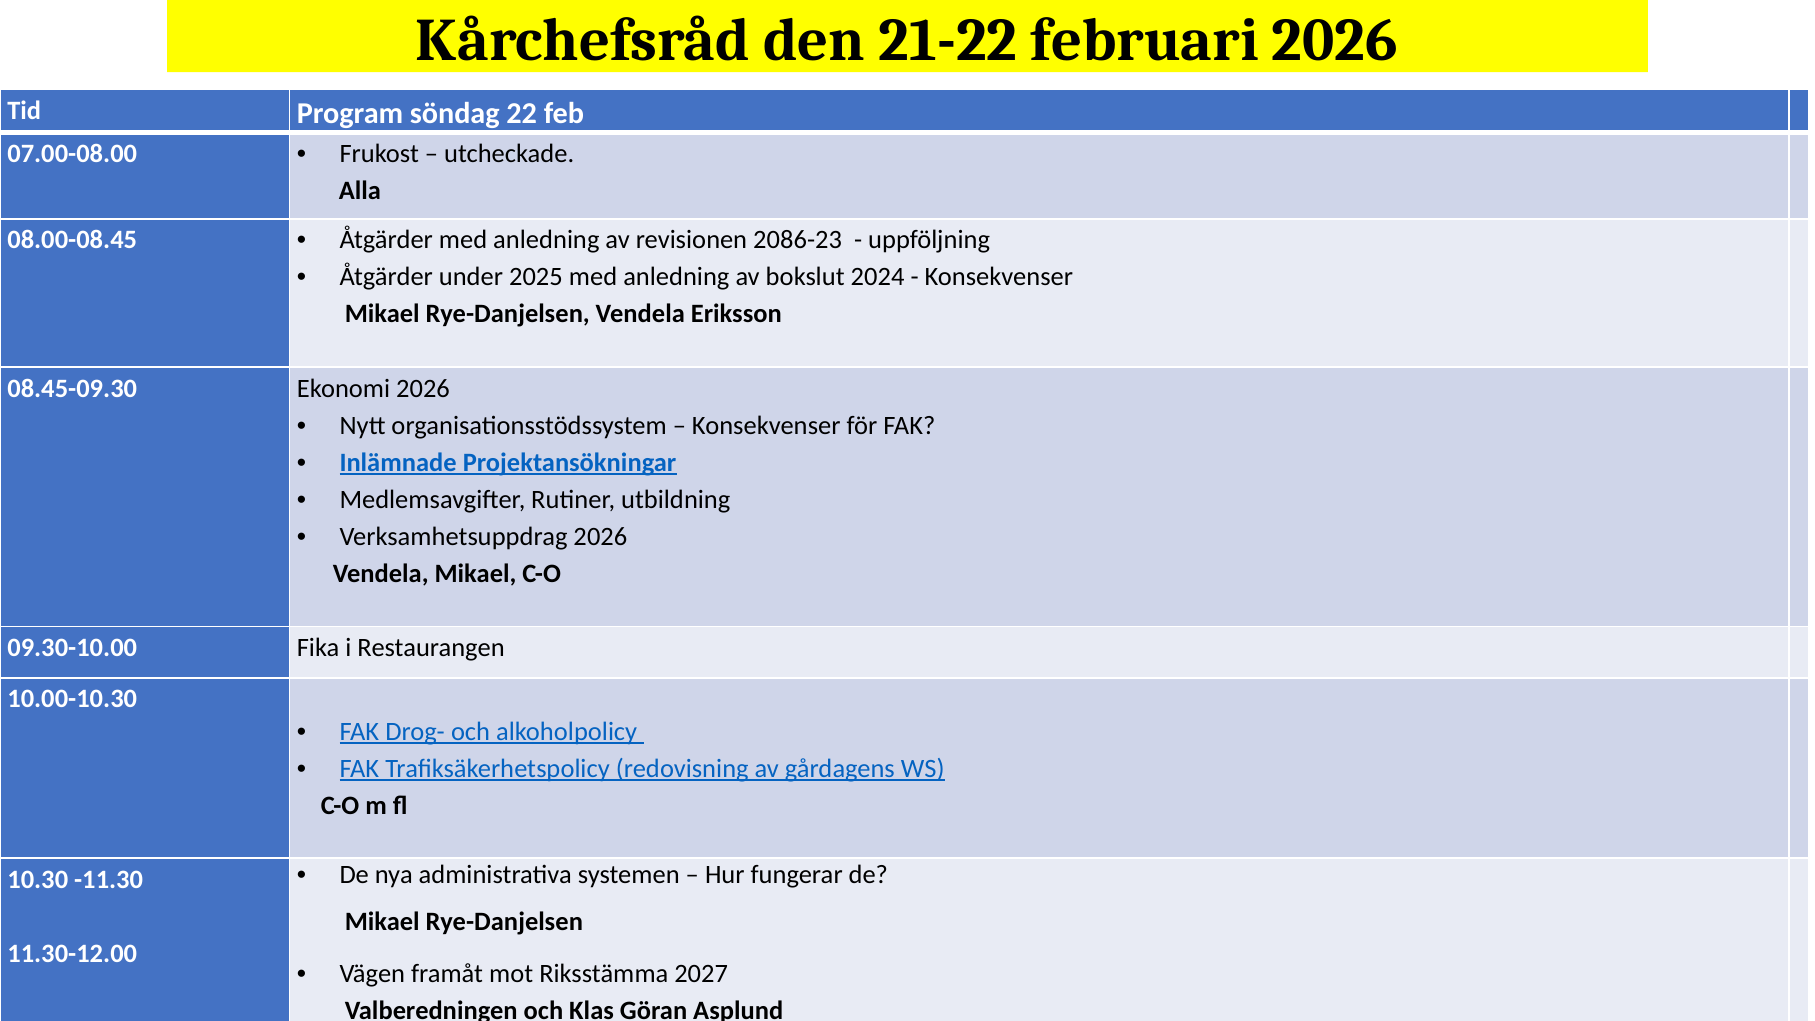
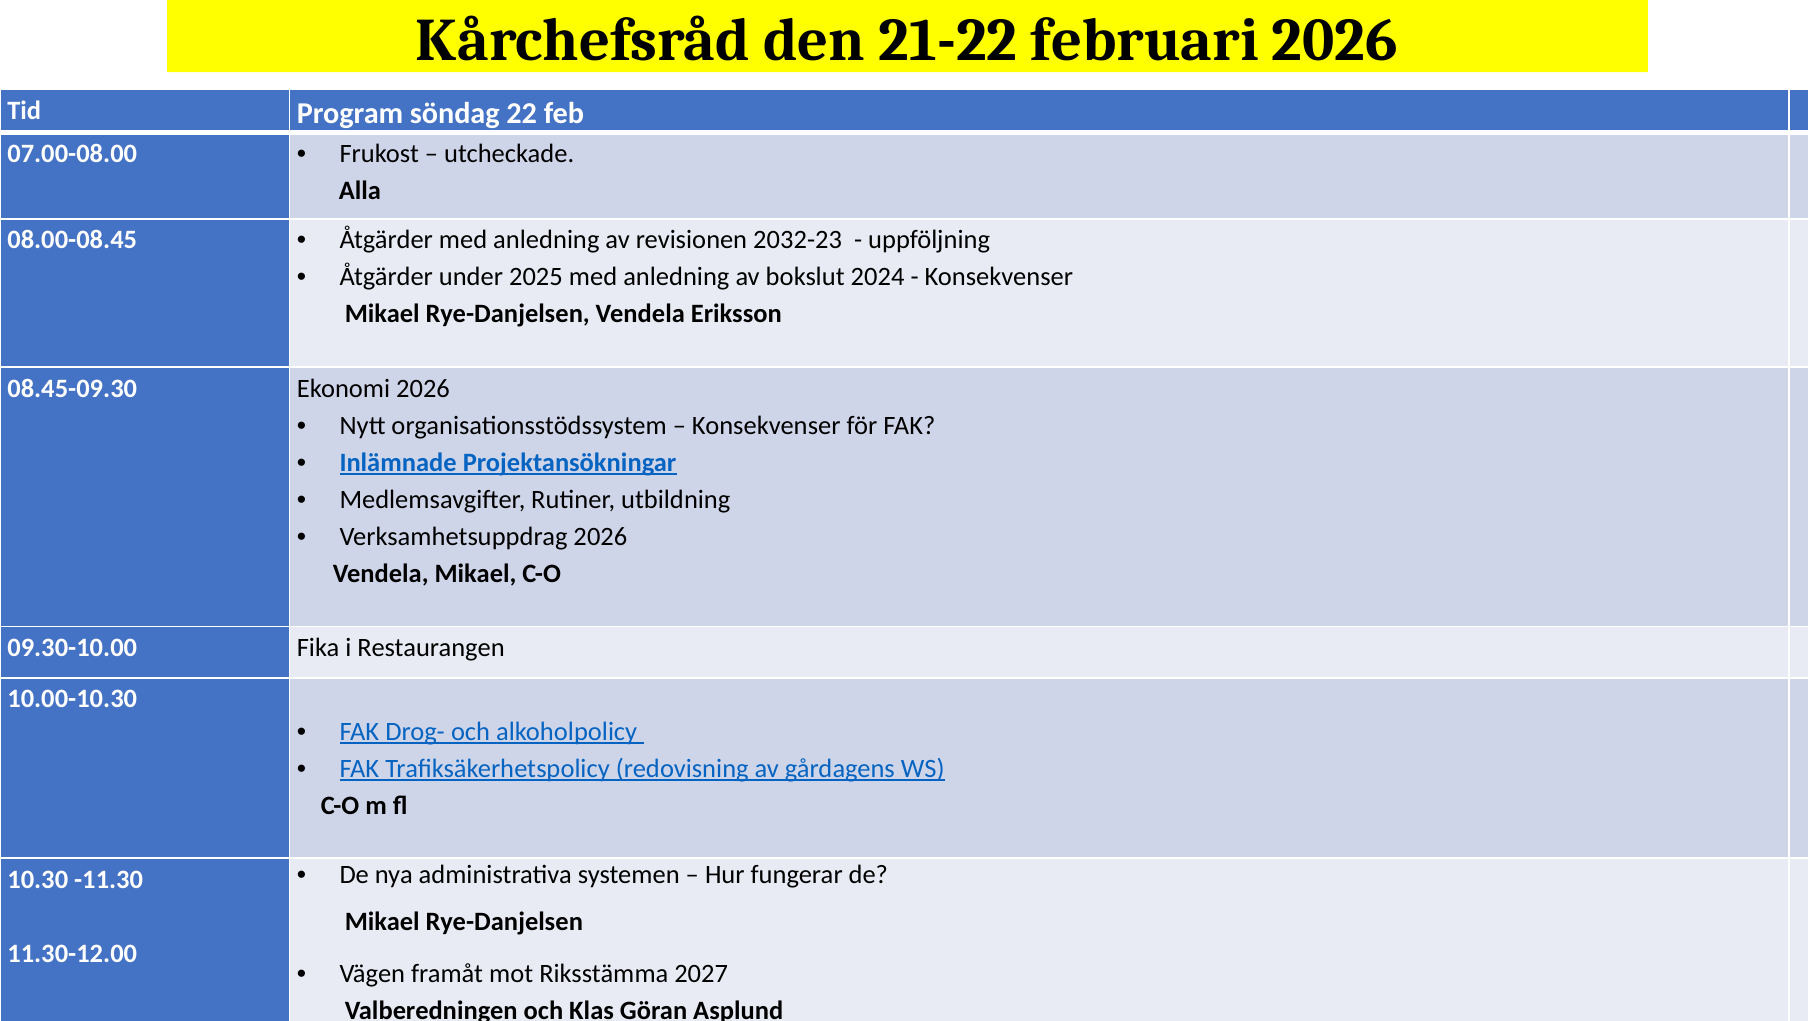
2086-23: 2086-23 -> 2032-23 (798, 240)
